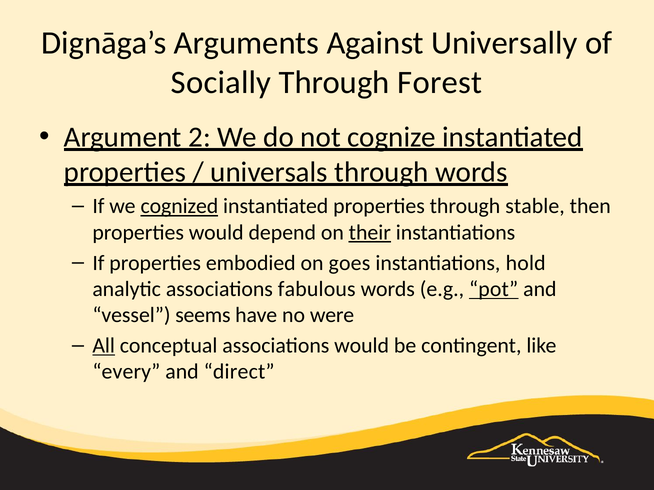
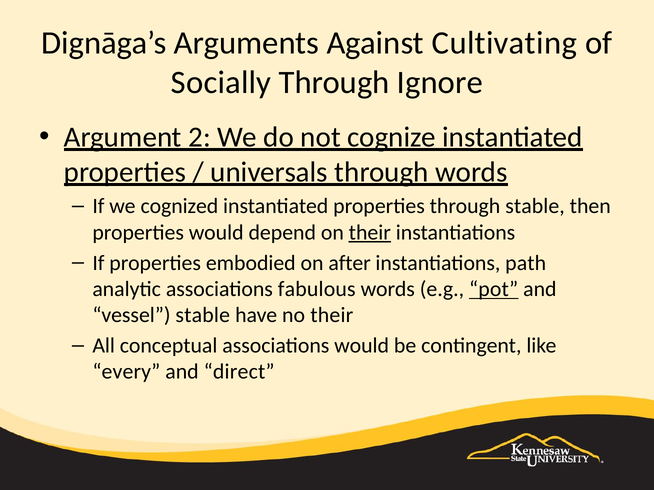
Universally: Universally -> Cultivating (504, 43)
Forest: Forest -> Ignore (440, 82)
cognized underline: present -> none (179, 207)
goes: goes -> after (350, 263)
hold: hold -> path (526, 263)
vessel seems: seems -> stable (203, 316)
no were: were -> their (332, 316)
All underline: present -> none (104, 346)
